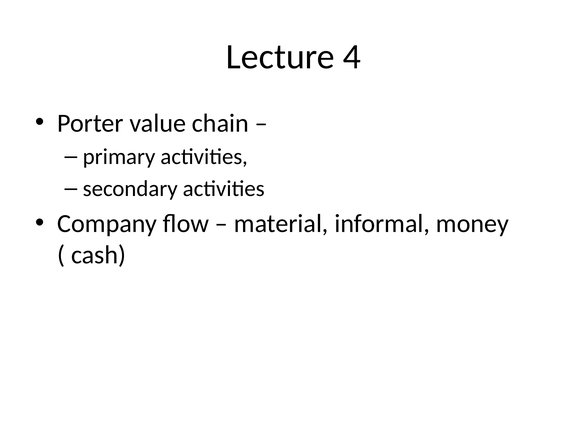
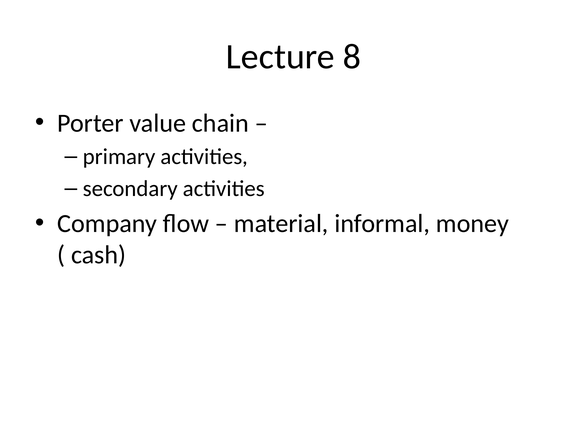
4: 4 -> 8 (352, 57)
